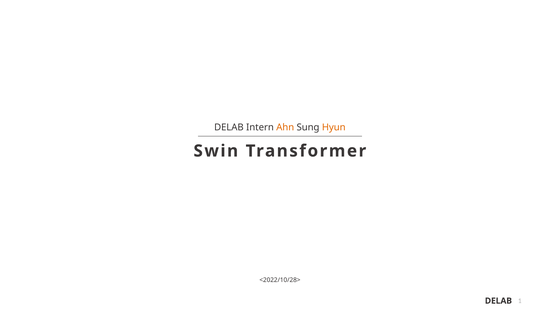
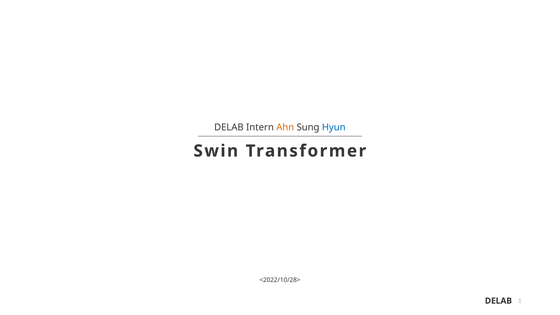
Hyun colour: orange -> blue (334, 127)
